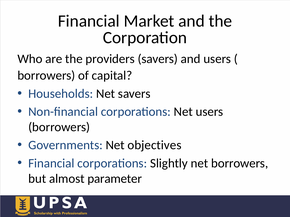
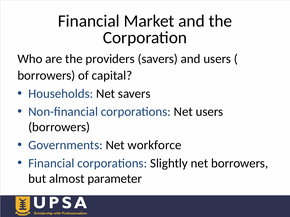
objectives: objectives -> workforce (155, 145)
